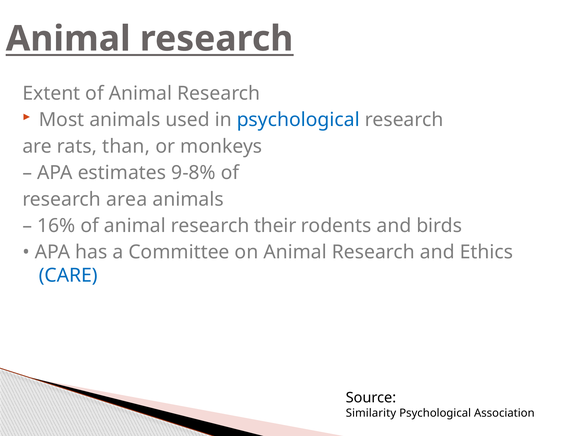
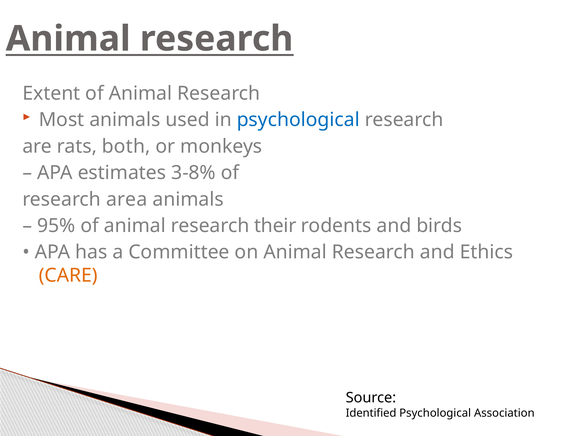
than: than -> both (126, 146)
9-8%: 9-8% -> 3-8% (194, 173)
16%: 16% -> 95% (56, 226)
CARE colour: blue -> orange (68, 276)
Similarity: Similarity -> Identified (371, 413)
